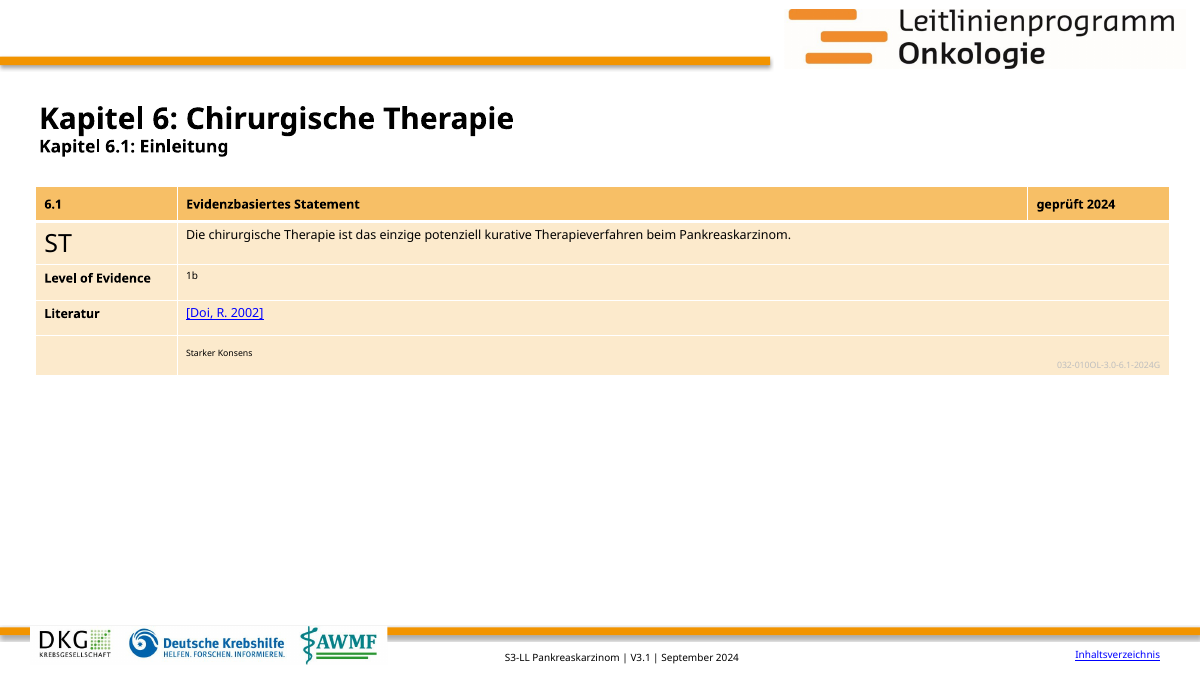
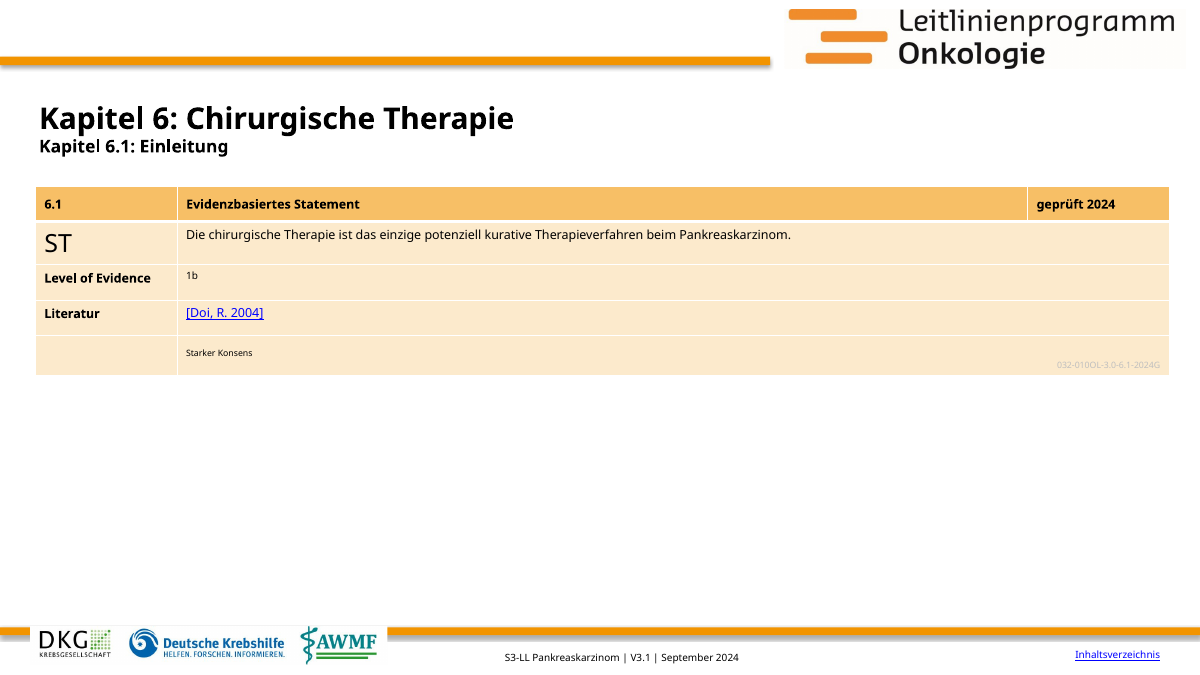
2002: 2002 -> 2004 (247, 314)
